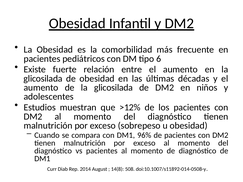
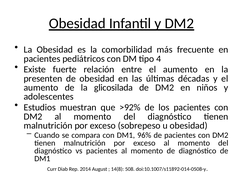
6: 6 -> 4 (159, 59)
glicosilada: glicosilada -> presenten (43, 79)
>12%: >12% -> >92% (130, 108)
